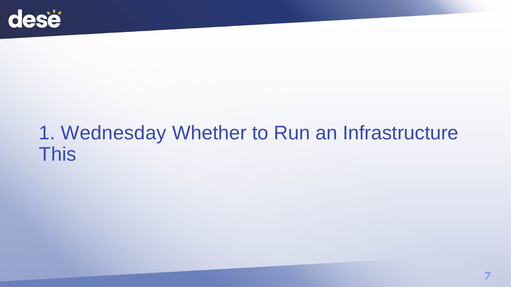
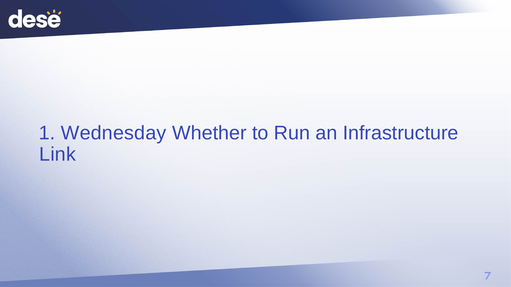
This: This -> Link (58, 154)
